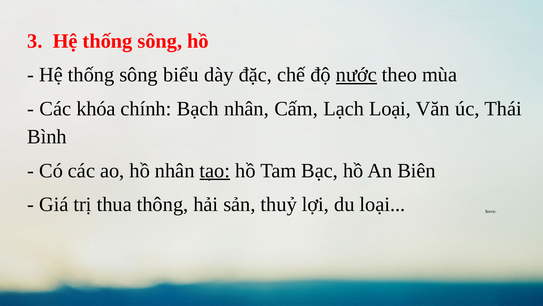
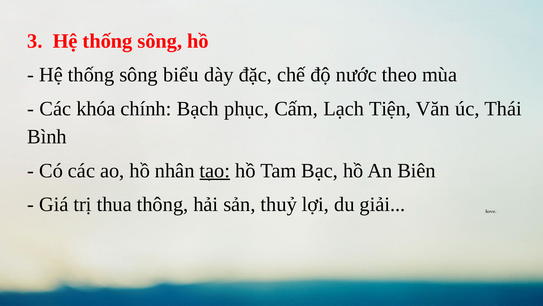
nước underline: present -> none (356, 75)
Bạch nhân: nhân -> phục (247, 109)
Lạch Loại: Loại -> Tiện (390, 109)
du loại: loại -> giải (382, 204)
